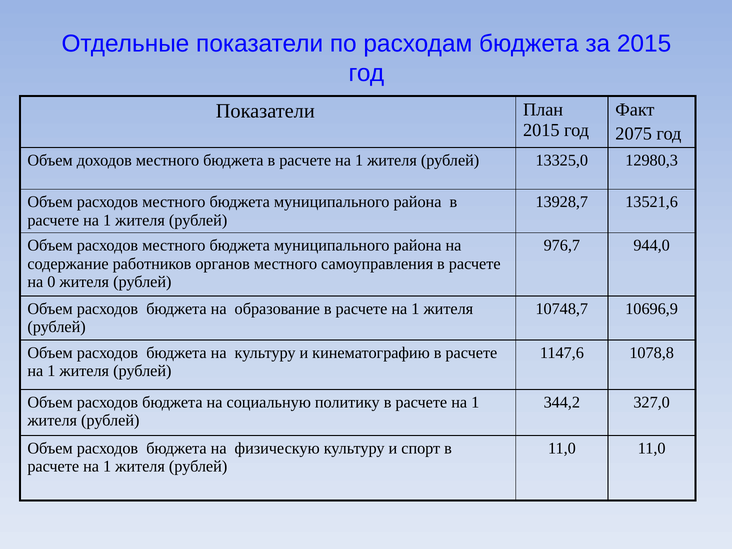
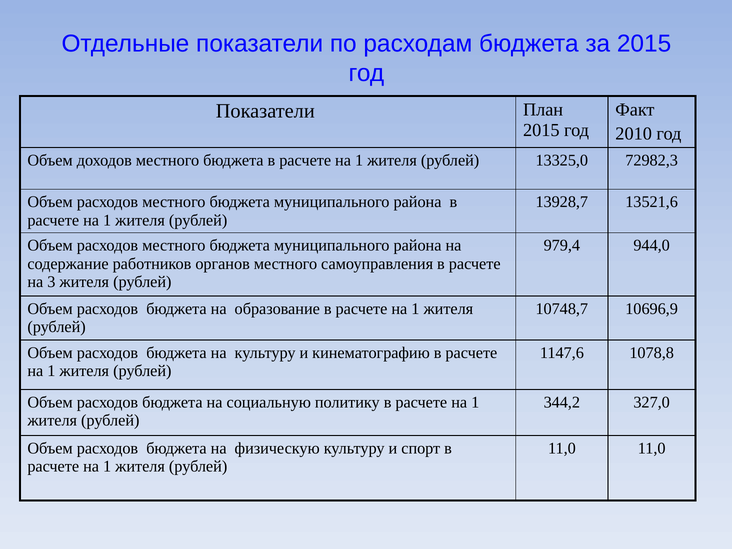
2075: 2075 -> 2010 (634, 134)
12980,3: 12980,3 -> 72982,3 (652, 160)
976,7: 976,7 -> 979,4 (562, 246)
0: 0 -> 3 (51, 282)
